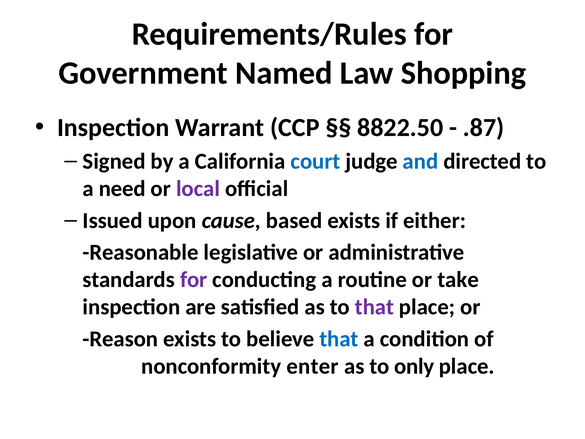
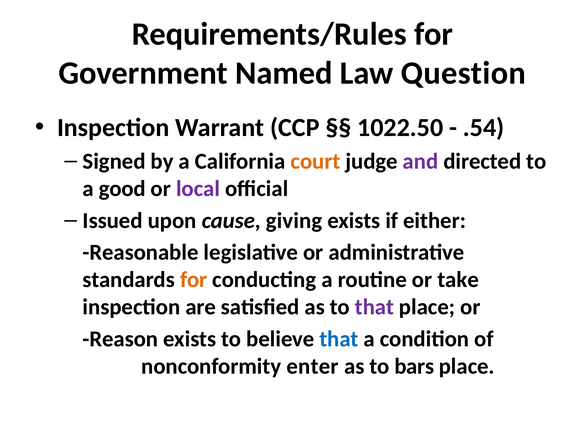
Shopping: Shopping -> Question (463, 73)
8822.50: 8822.50 -> 1022.50 (400, 128)
.87: .87 -> .54 (484, 128)
court colour: blue -> orange (315, 161)
and colour: blue -> purple (420, 161)
need: need -> good (122, 189)
based: based -> giving (294, 220)
for colour: purple -> orange (194, 280)
only: only -> bars (414, 366)
